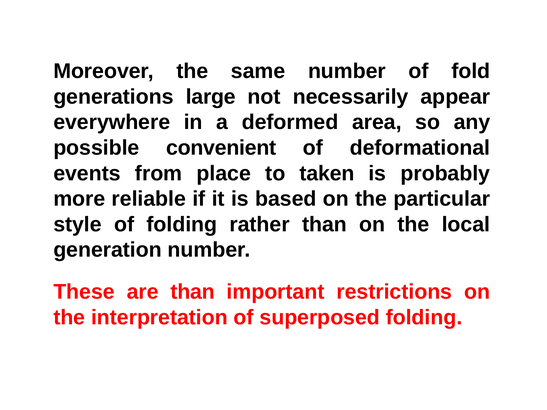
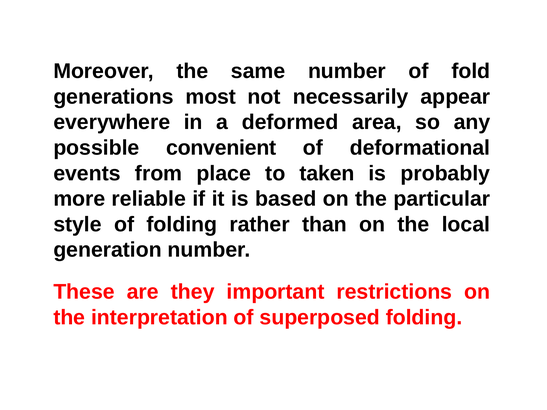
large: large -> most (211, 97)
are than: than -> they (193, 292)
